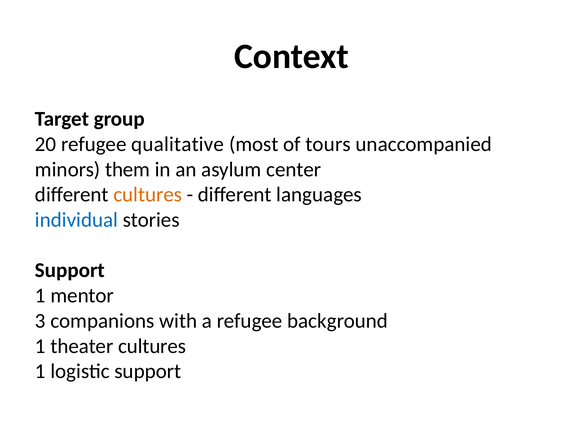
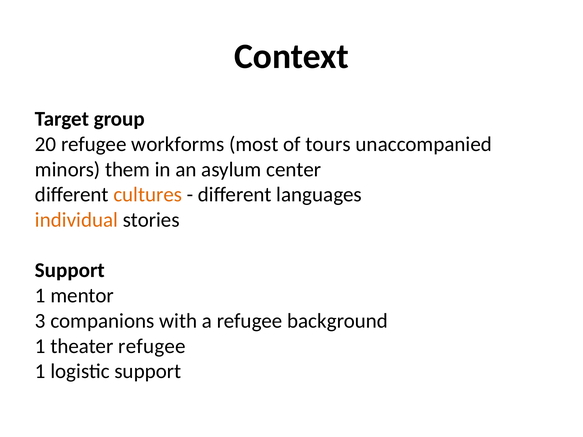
qualitative: qualitative -> workforms (178, 144)
individual colour: blue -> orange (77, 220)
theater cultures: cultures -> refugee (152, 346)
